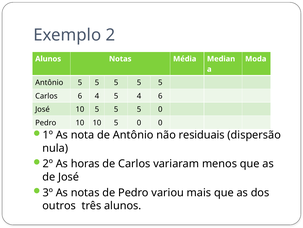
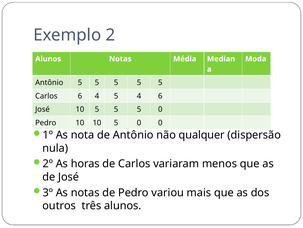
residuais: residuais -> qualquer (202, 135)
